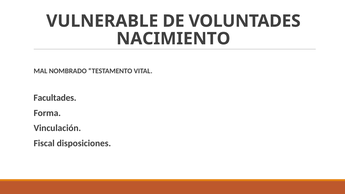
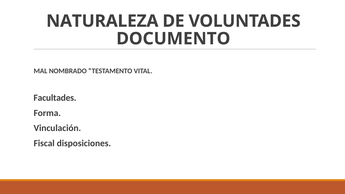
VULNERABLE: VULNERABLE -> NATURALEZA (102, 21)
NACIMIENTO: NACIMIENTO -> DOCUMENTO (173, 39)
